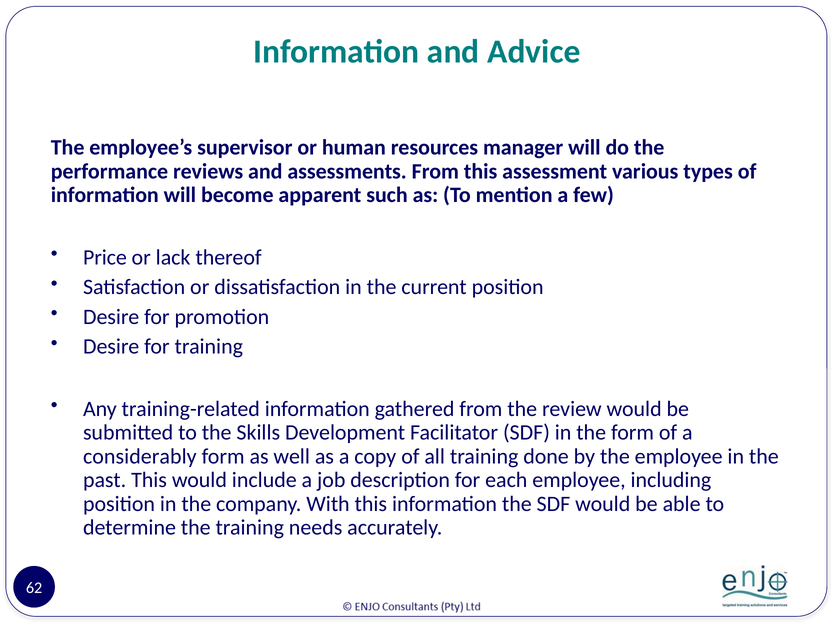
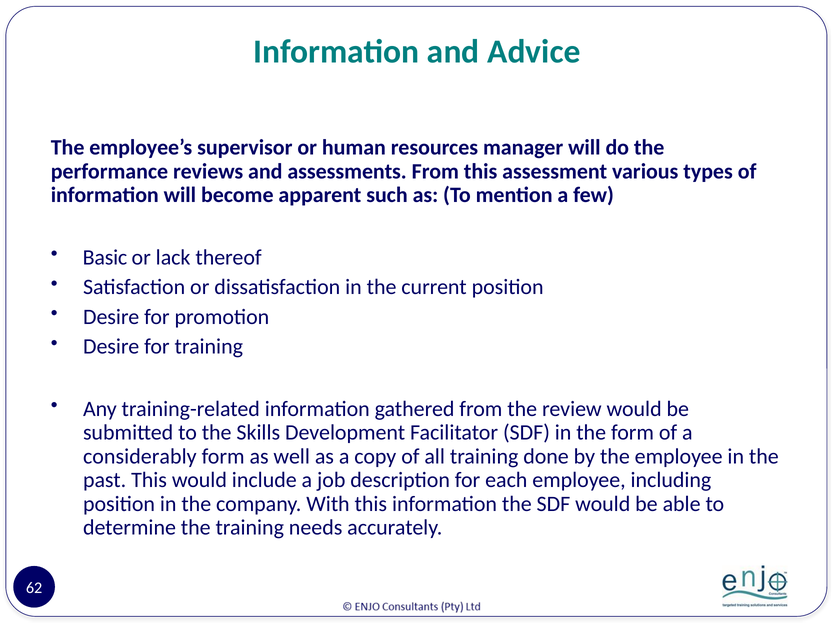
Price: Price -> Basic (105, 257)
